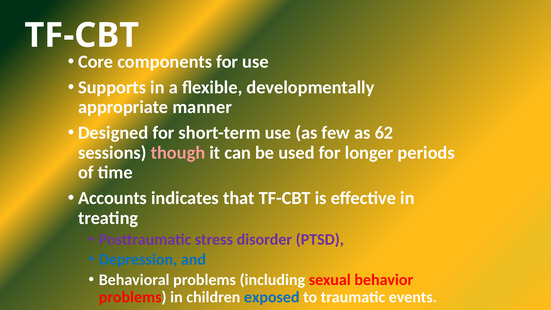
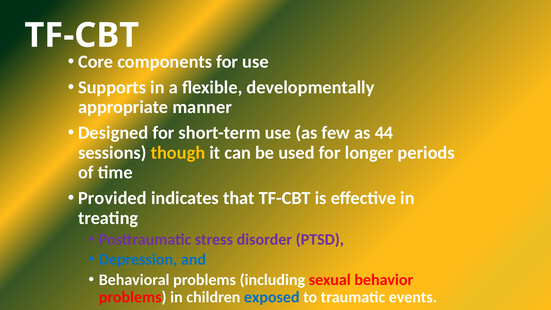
62: 62 -> 44 (384, 133)
though colour: pink -> yellow (178, 153)
Accounts: Accounts -> Provided (112, 198)
